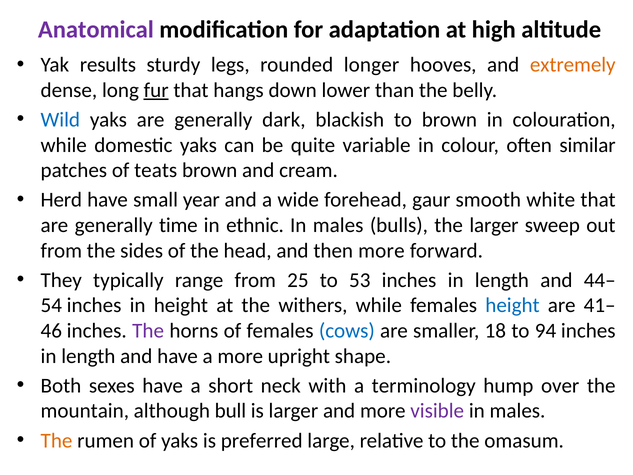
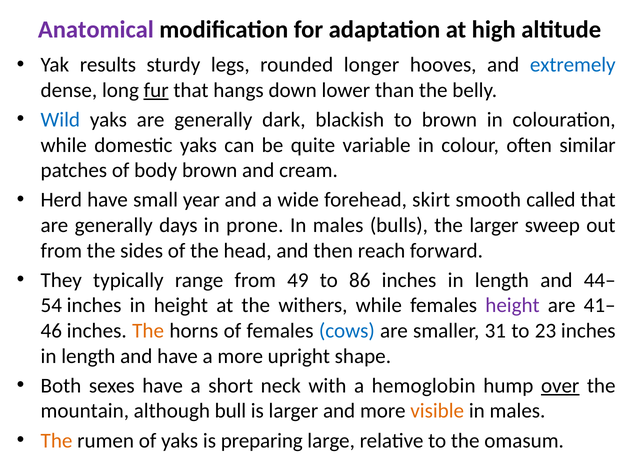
extremely colour: orange -> blue (573, 65)
teats: teats -> body (156, 170)
gaur: gaur -> skirt (431, 200)
white: white -> called (551, 200)
time: time -> days (178, 225)
ethnic: ethnic -> prone (255, 225)
then more: more -> reach (382, 250)
25: 25 -> 49 (298, 280)
53: 53 -> 86 (360, 280)
height colour: blue -> purple (512, 305)
The colour: purple -> orange (148, 331)
18: 18 -> 31 (495, 331)
94: 94 -> 23 (546, 331)
terminology: terminology -> hemoglobin (424, 385)
over underline: none -> present (560, 385)
visible colour: purple -> orange (437, 411)
preferred: preferred -> preparing (262, 440)
